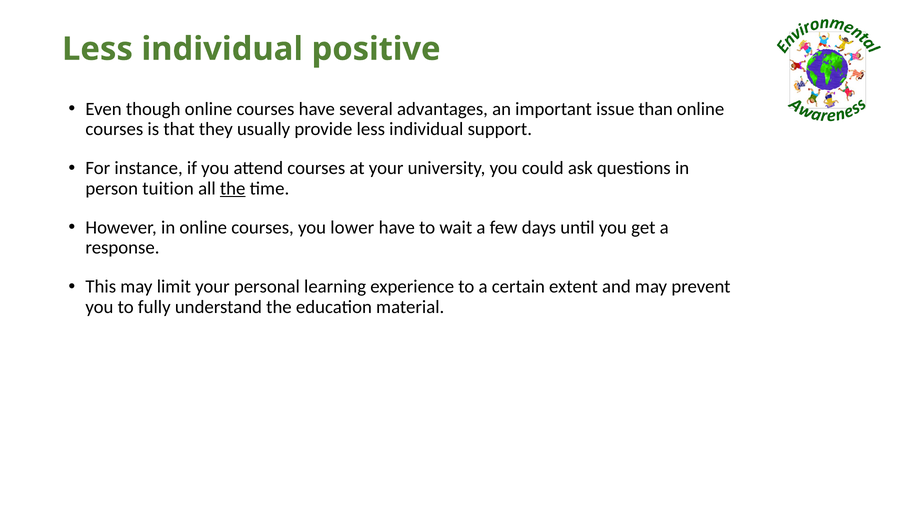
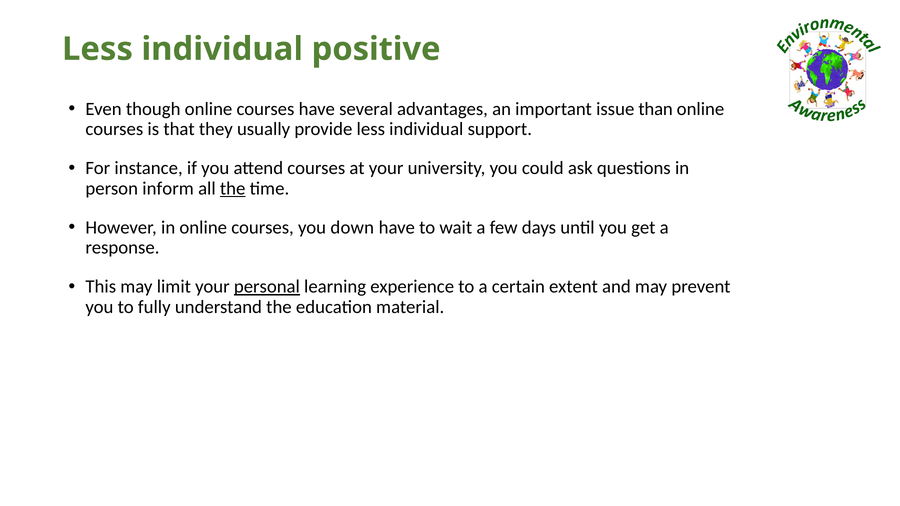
tuition: tuition -> inform (168, 188)
lower: lower -> down (352, 228)
personal underline: none -> present (267, 287)
